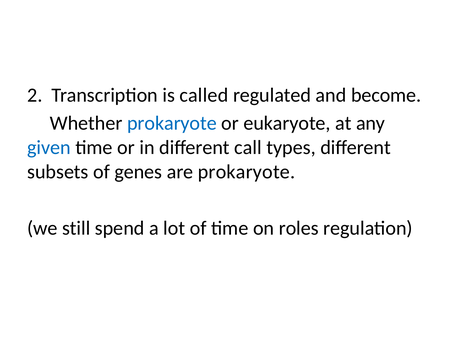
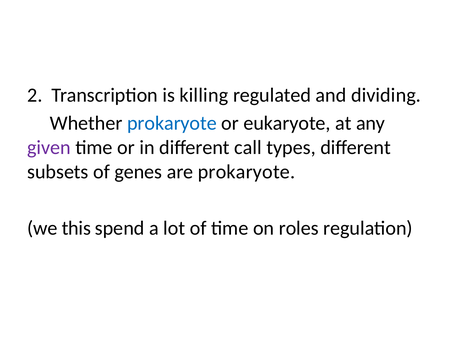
called: called -> killing (204, 95)
become: become -> dividing (386, 95)
given colour: blue -> purple (49, 147)
still: still -> this (76, 228)
